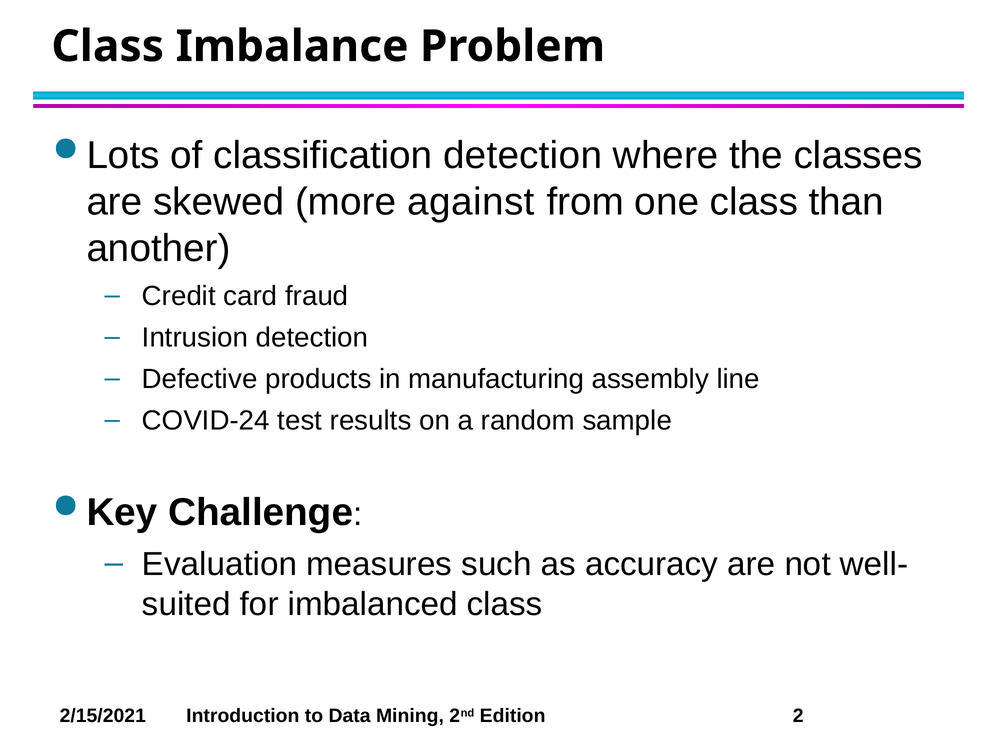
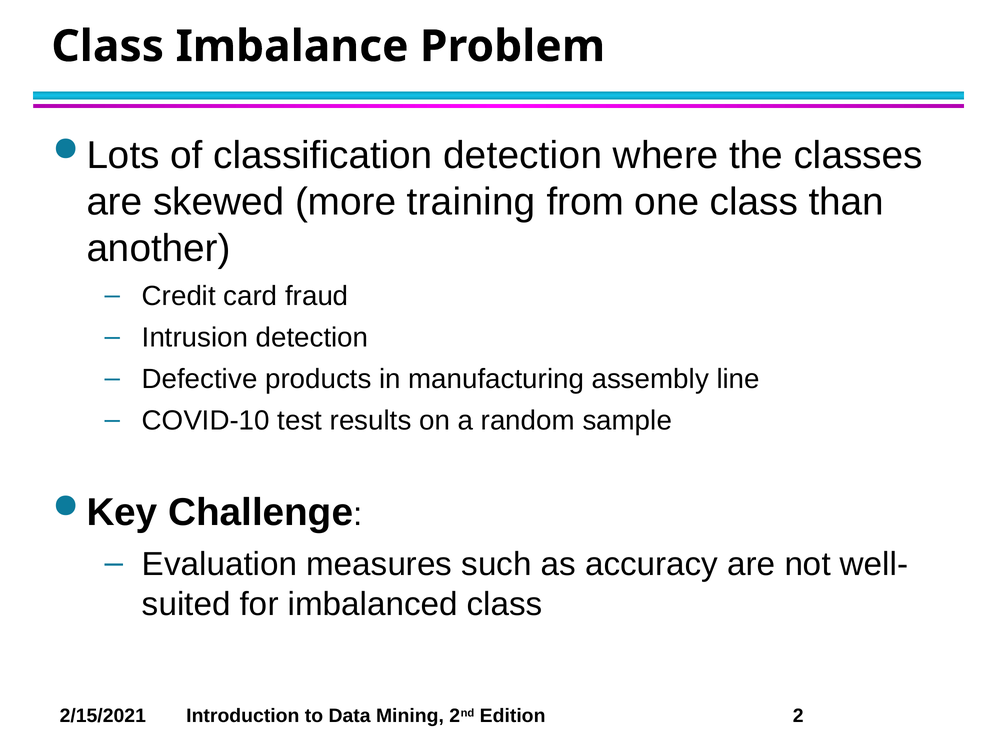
against: against -> training (471, 202)
COVID-24: COVID-24 -> COVID-10 (206, 421)
